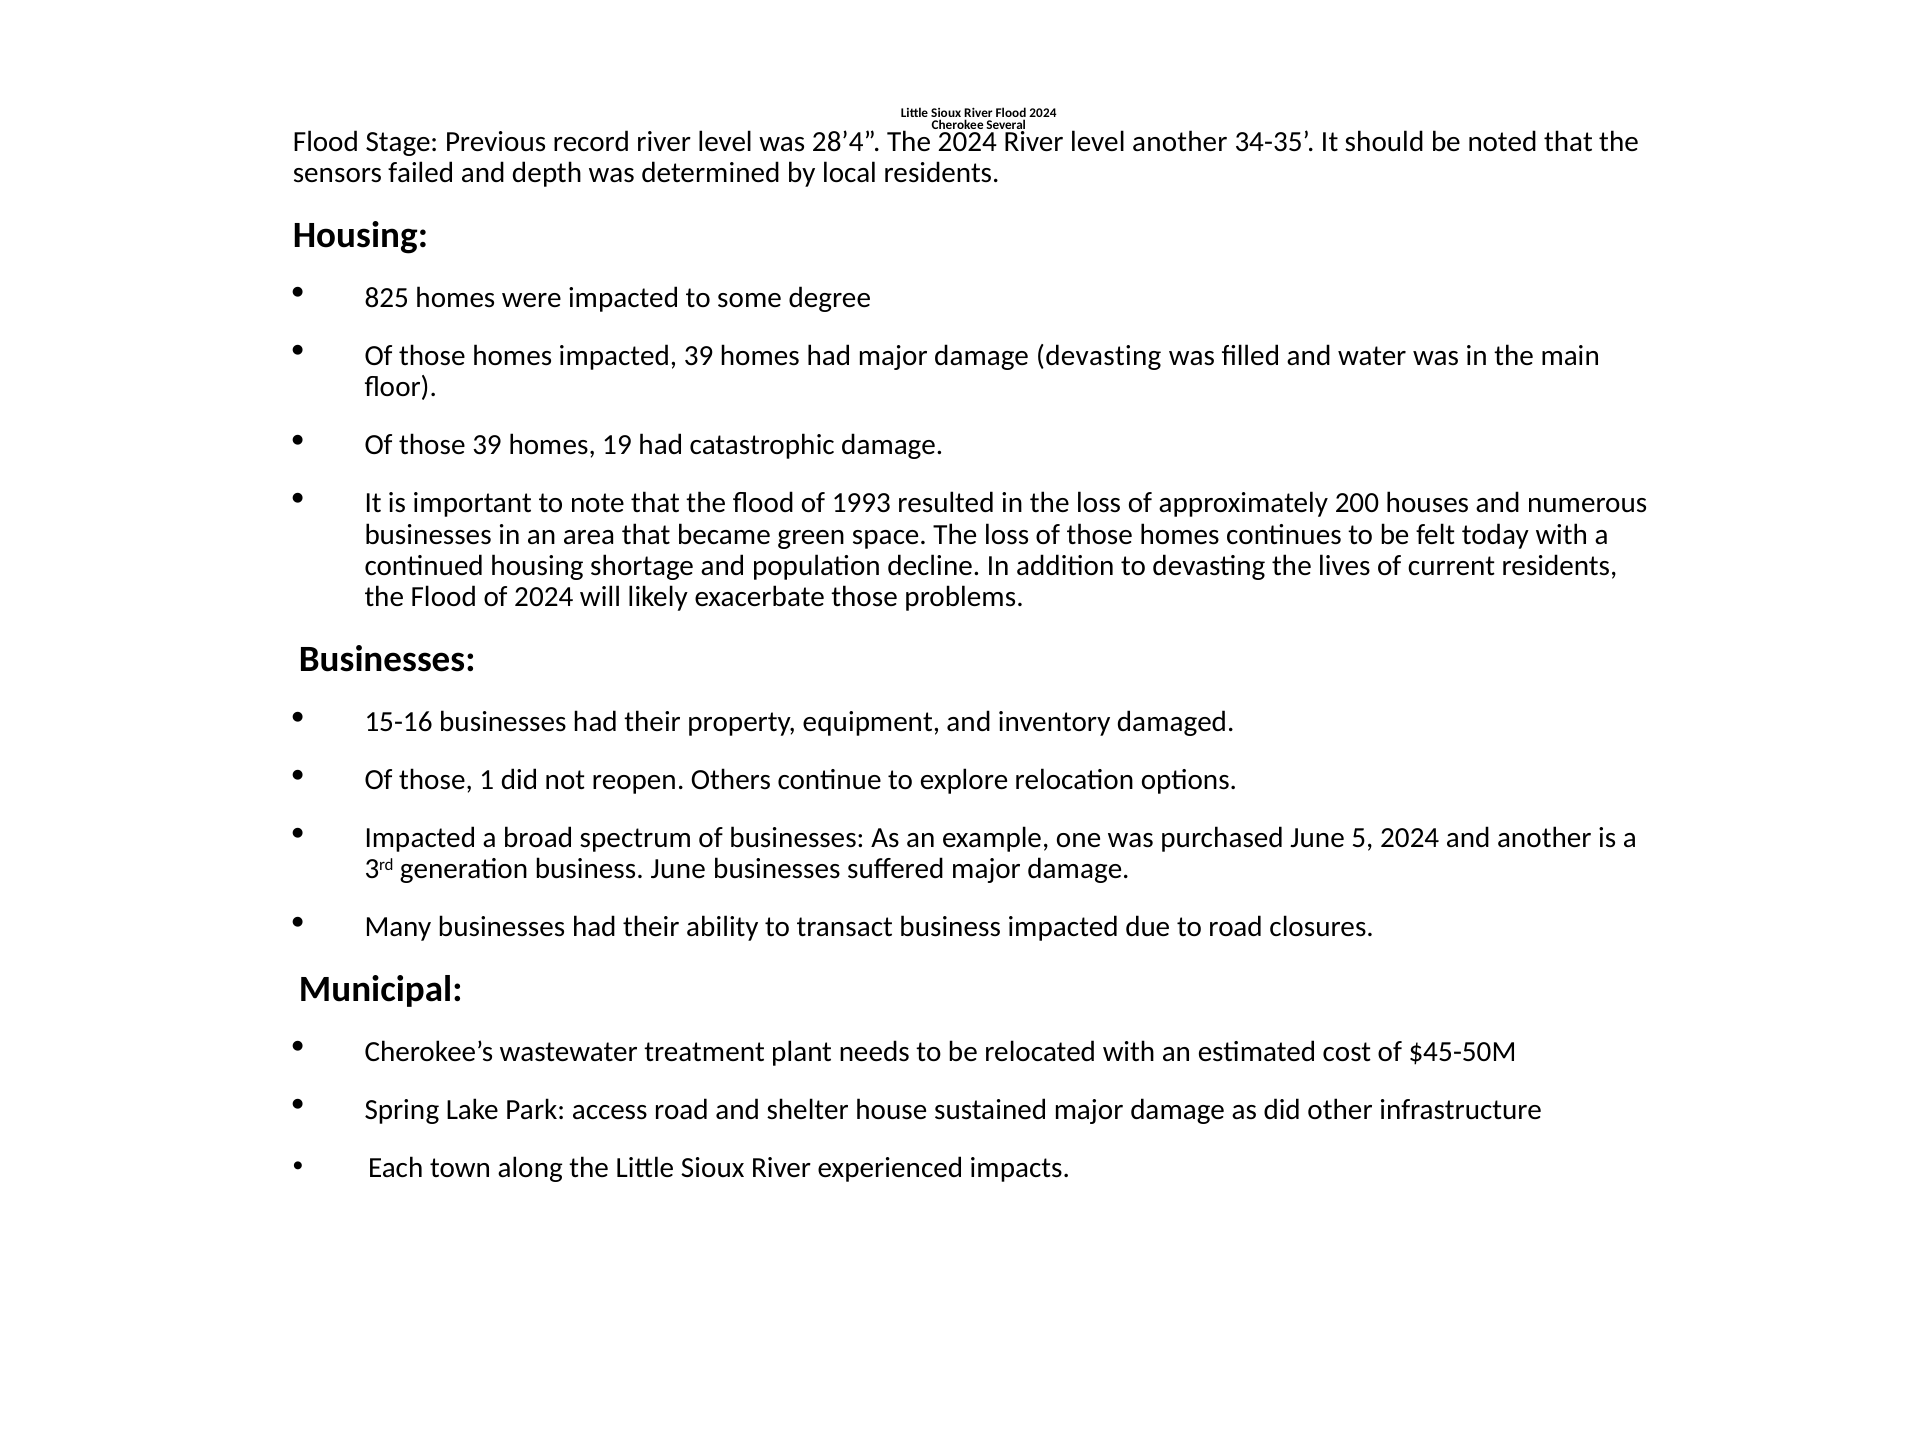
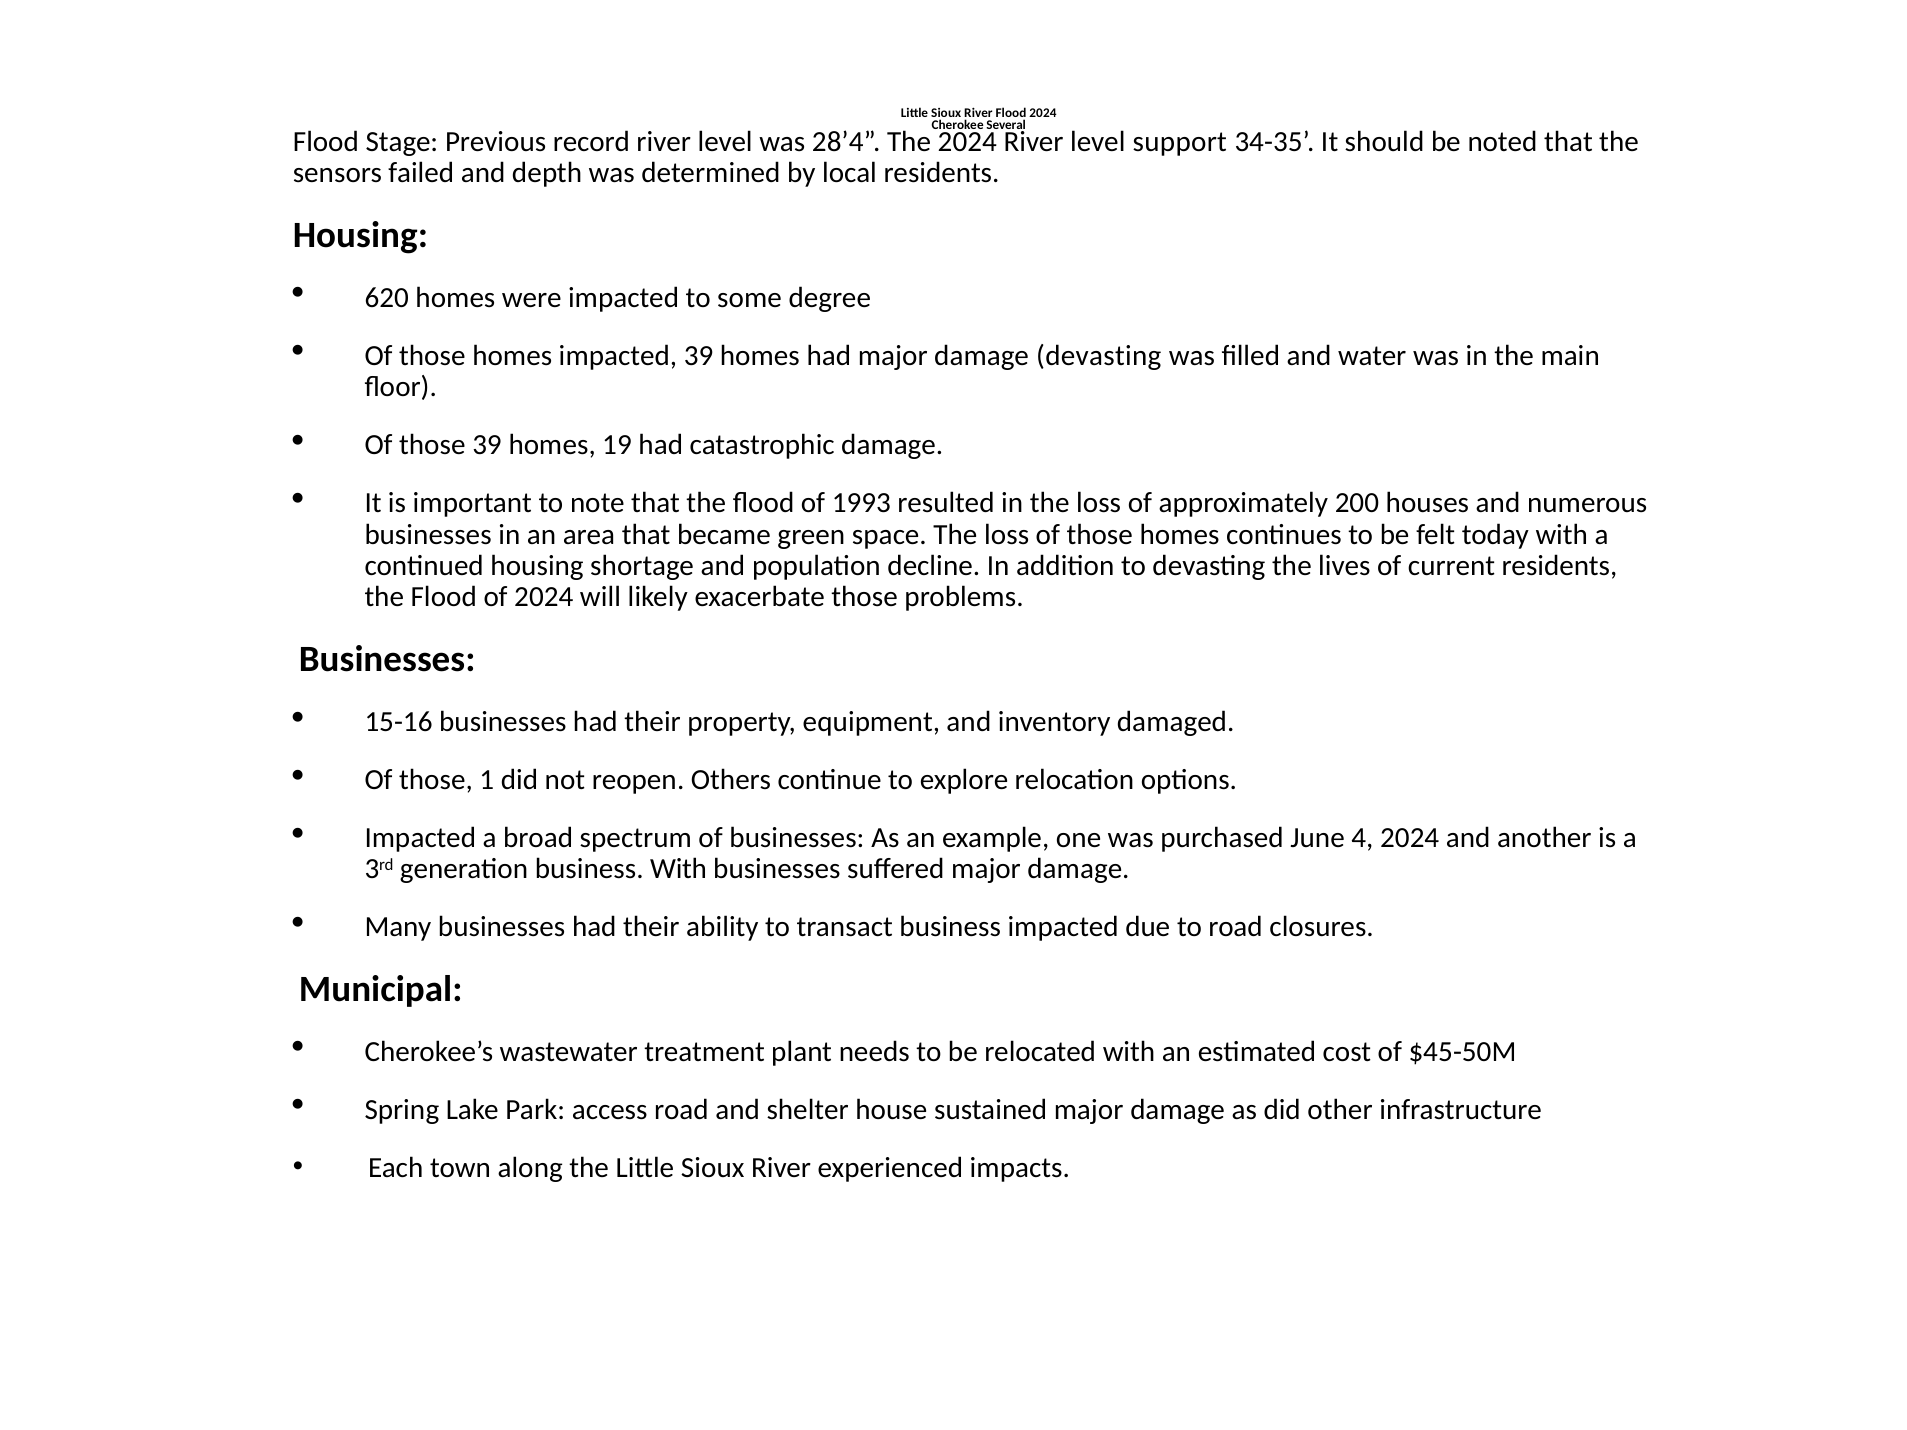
level another: another -> support (1180, 142)
825: 825 -> 620 (387, 298)
5: 5 -> 4 (1362, 838)
business June: June -> With (679, 869)
